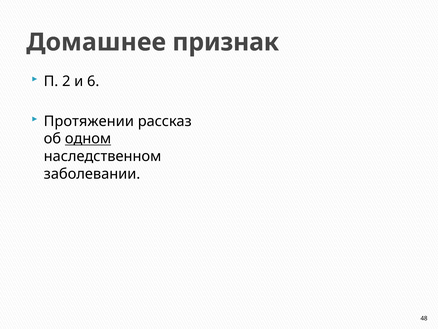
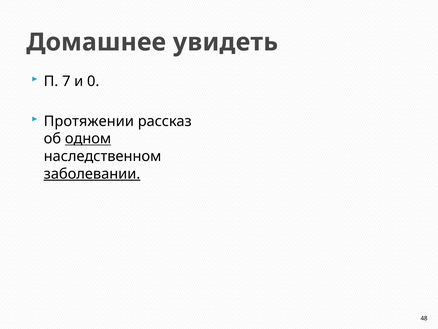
признак: признак -> увидеть (225, 42)
2: 2 -> 7 (66, 81)
6: 6 -> 0 (93, 81)
заболевании underline: none -> present (92, 174)
